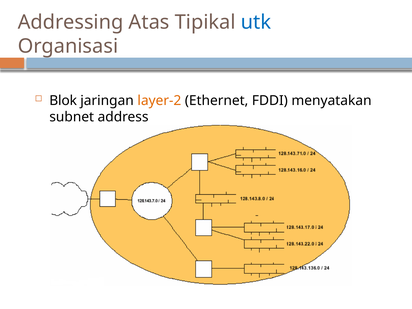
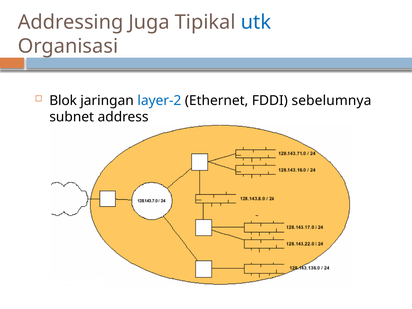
Atas: Atas -> Juga (149, 22)
layer-2 colour: orange -> blue (159, 100)
menyatakan: menyatakan -> sebelumnya (331, 100)
